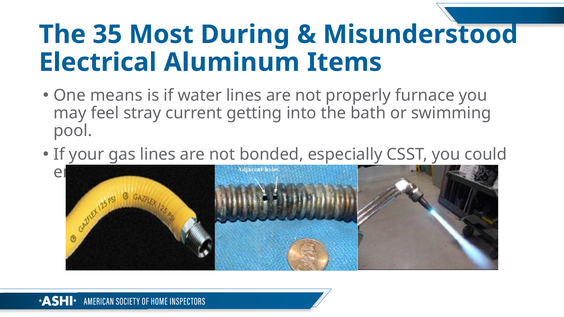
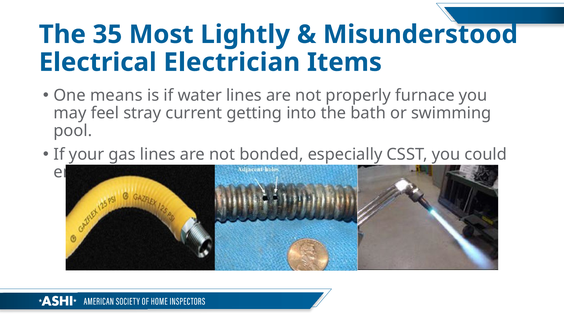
During: During -> Lightly (245, 34)
Aluminum: Aluminum -> Electrician (232, 62)
